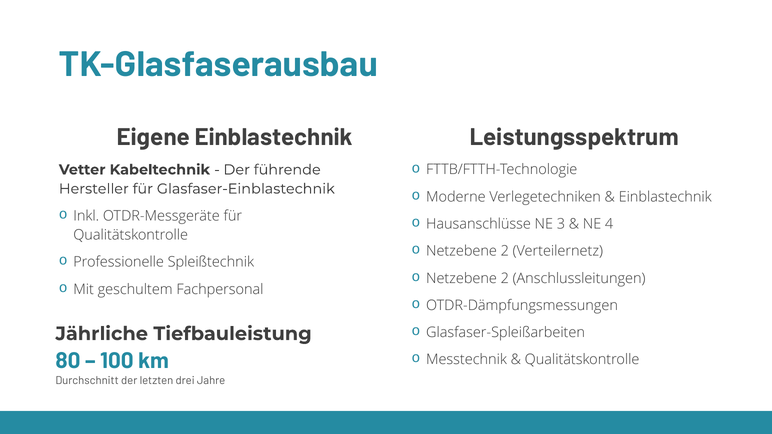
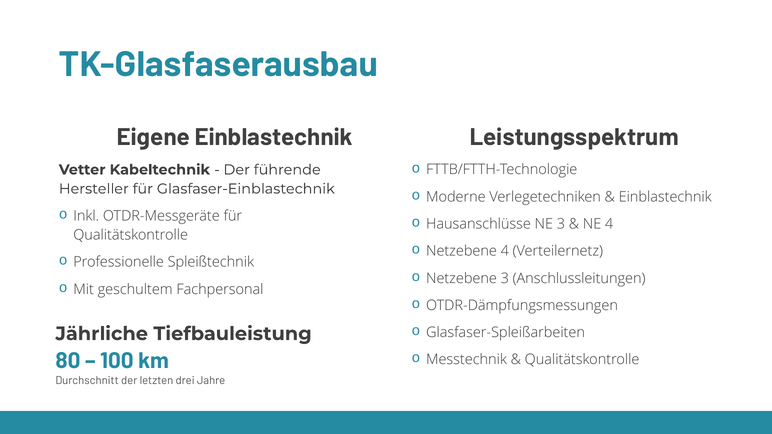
2: 2 -> 4 (505, 251)
2: 2 -> 3 (505, 278)
